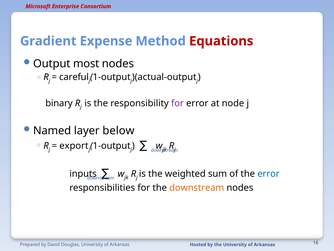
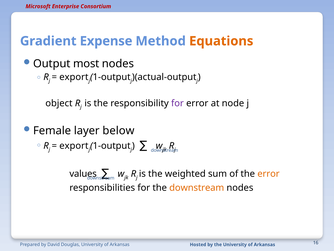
Equations colour: red -> orange (221, 41)
careful: careful -> export (74, 77)
binary: binary -> object (59, 103)
Named: Named -> Female (52, 130)
inputs: inputs -> values (83, 174)
error colour: blue -> orange (269, 174)
